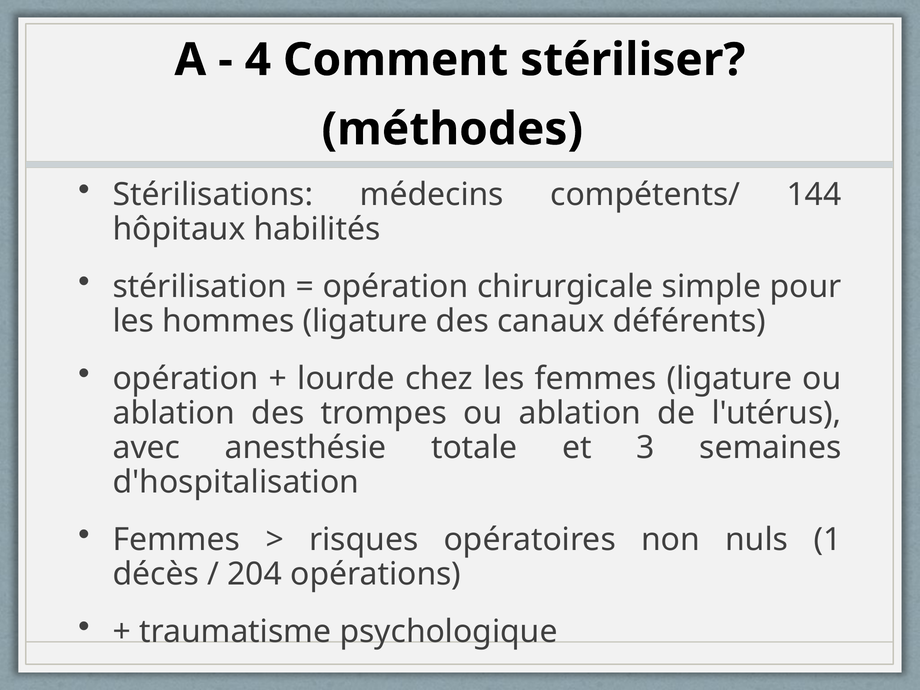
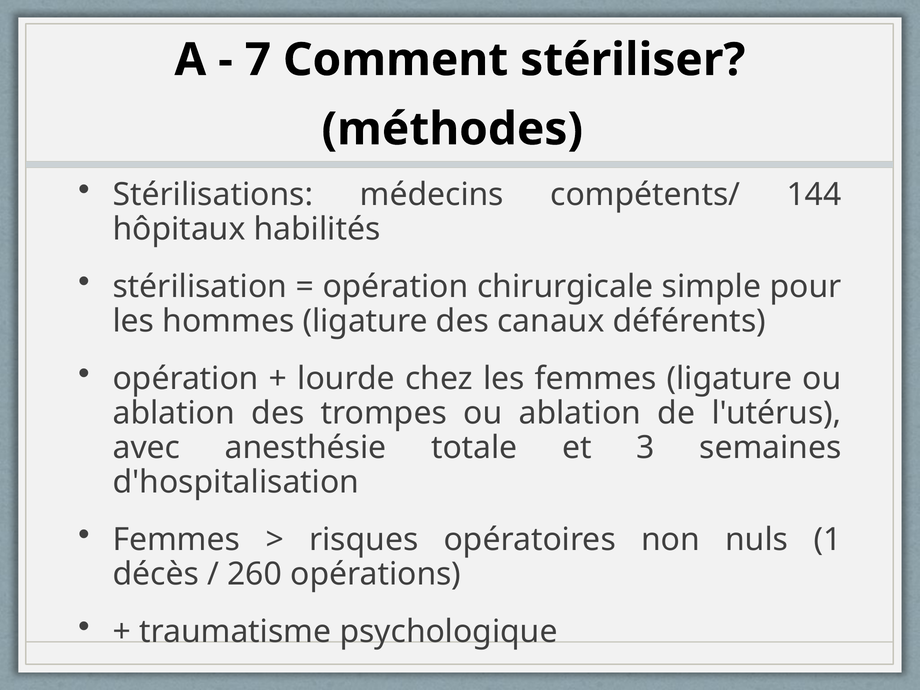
4: 4 -> 7 (258, 60)
204: 204 -> 260 (255, 574)
